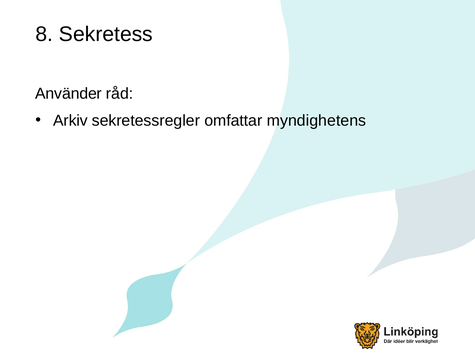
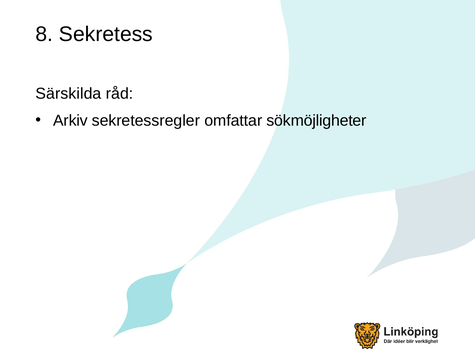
Använder: Använder -> Särskilda (68, 94)
myndighetens: myndighetens -> sökmöjligheter (317, 121)
